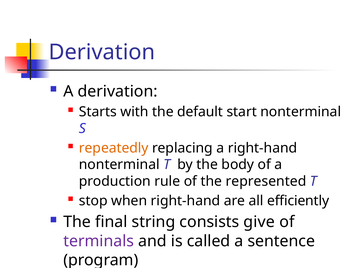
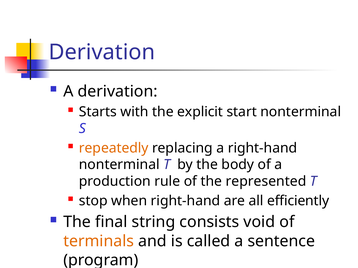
default: default -> explicit (200, 112)
give: give -> void (259, 222)
terminals colour: purple -> orange (99, 242)
